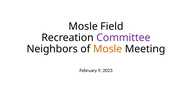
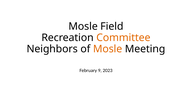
Committee colour: purple -> orange (123, 38)
